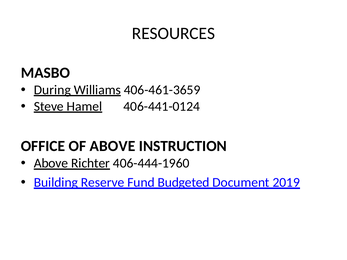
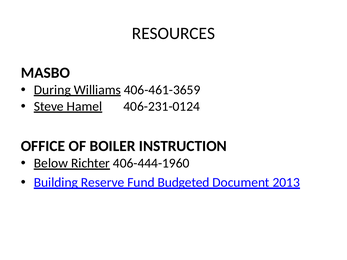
406-441-0124: 406-441-0124 -> 406-231-0124 (162, 106)
OF ABOVE: ABOVE -> BOILER (113, 146)
Above: Above -> Below (51, 163)
2019: 2019 -> 2013 (286, 183)
